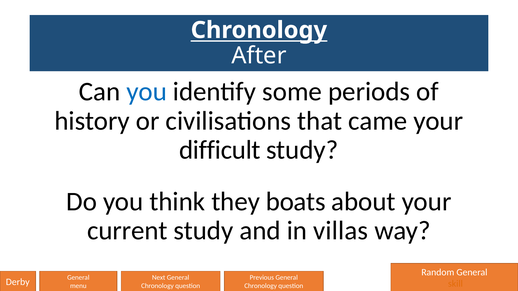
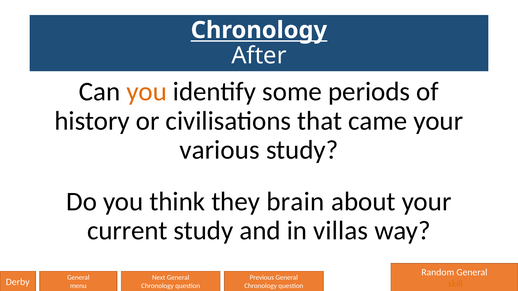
you colour: blue -> orange (147, 92)
difficult: difficult -> various (220, 150)
boats: boats -> brain (295, 202)
